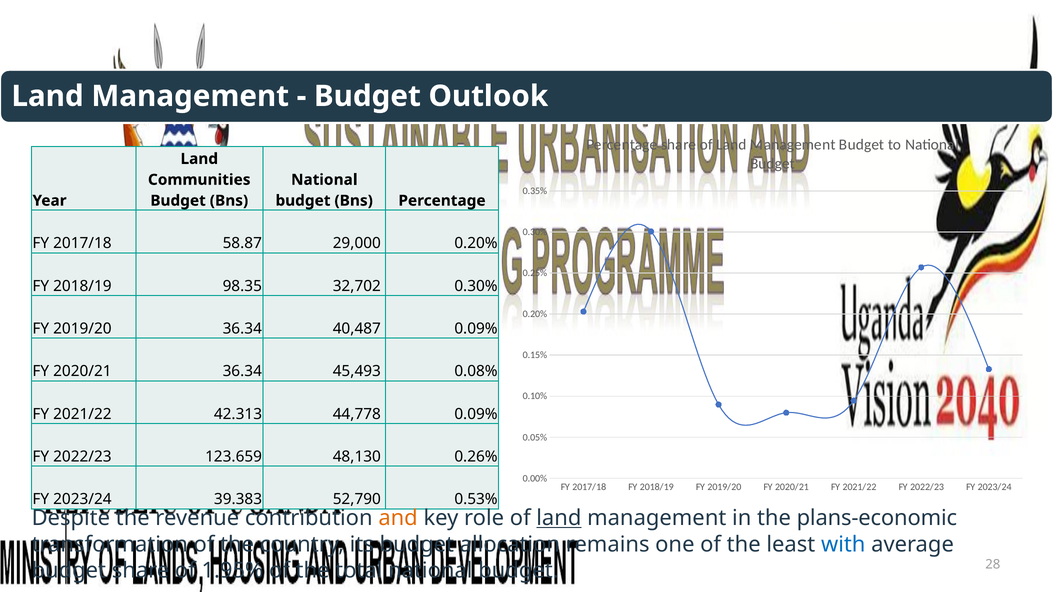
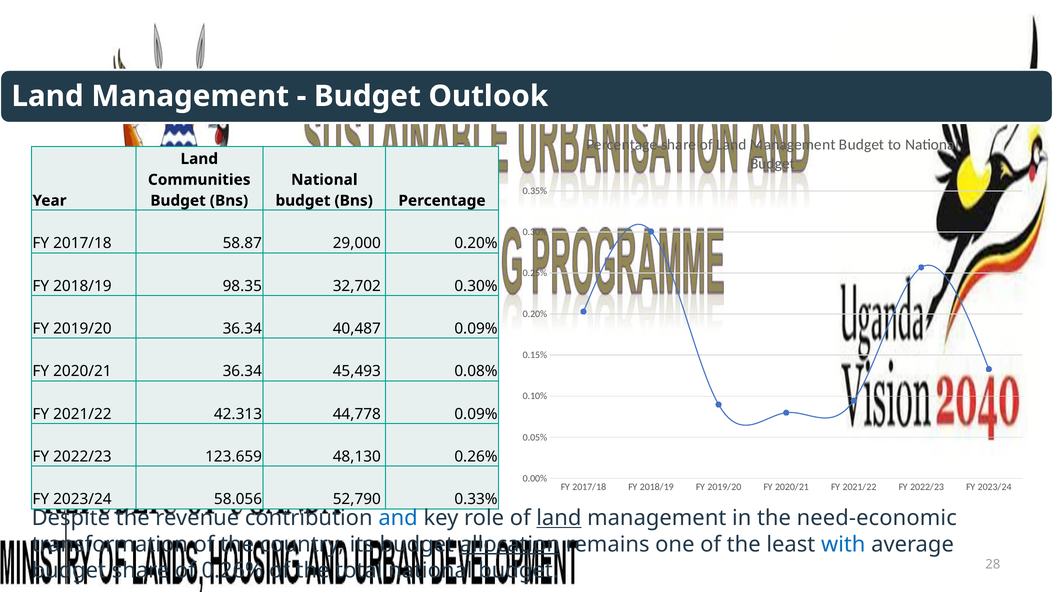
39.383: 39.383 -> 58.056 (238, 500)
0.53%: 0.53% -> 0.33% (476, 500)
and colour: orange -> blue (398, 518)
plans-economic: plans-economic -> need-economic (877, 518)
allocation underline: none -> present (510, 545)
of 1.95%: 1.95% -> 0.26% (232, 571)
